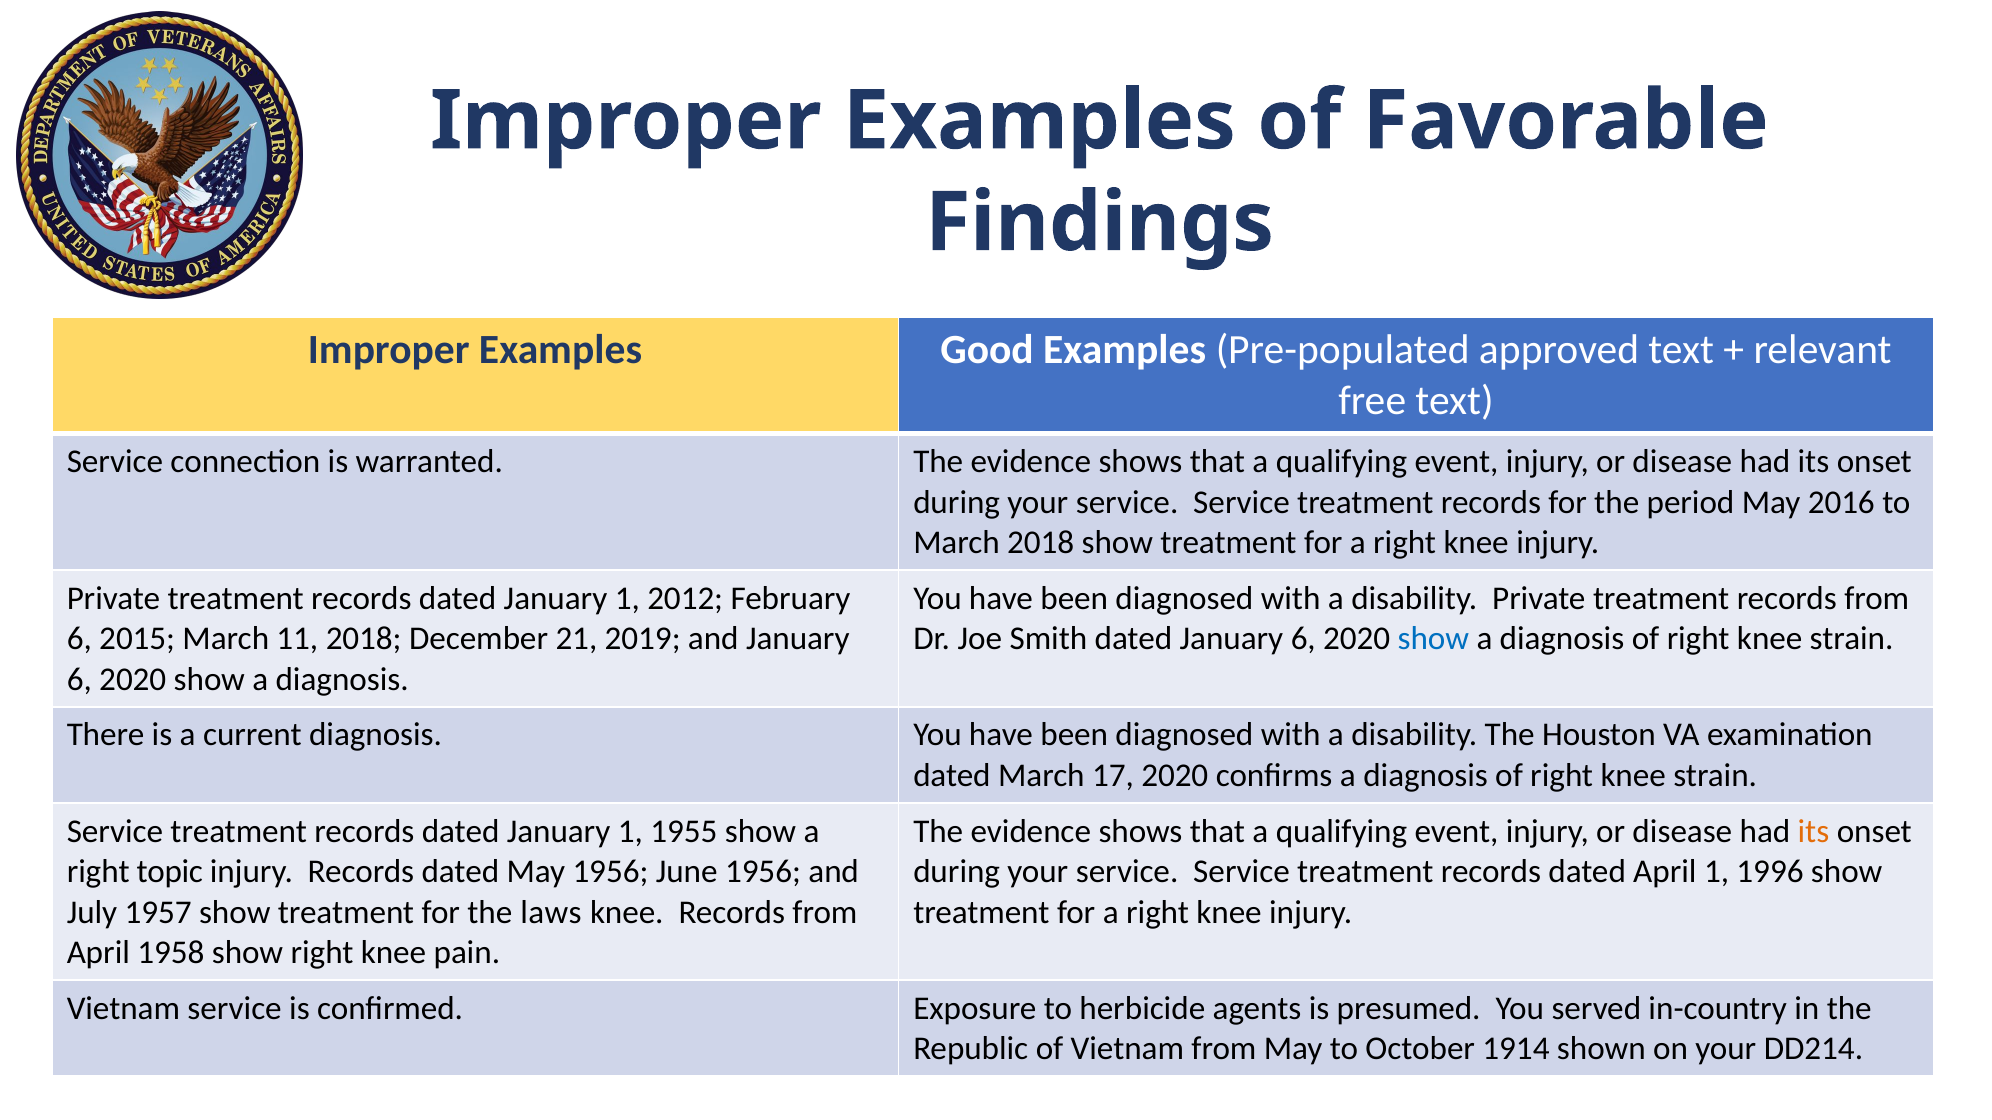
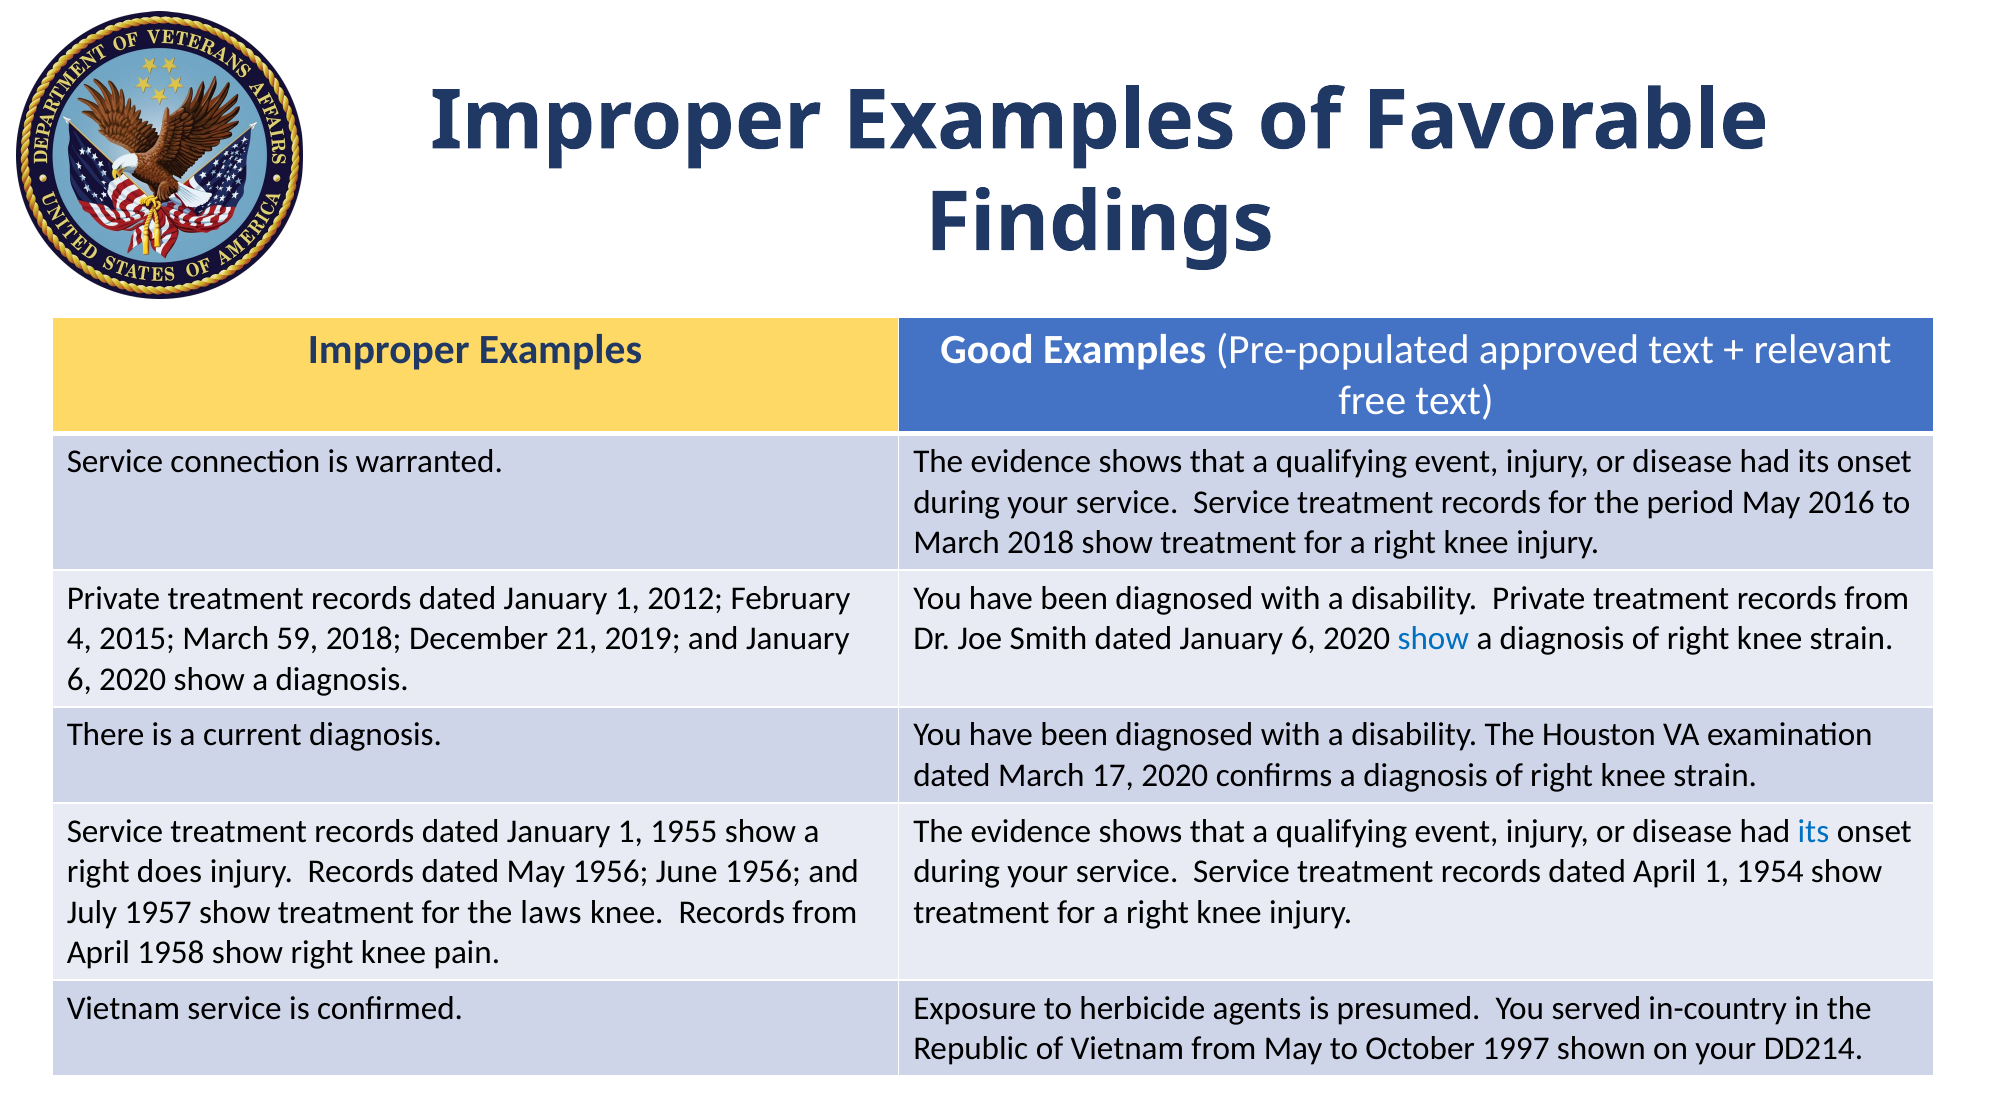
6: 6 -> 4 (79, 639)
11: 11 -> 59 (297, 639)
its colour: orange -> blue (1813, 831)
topic: topic -> does (170, 872)
1996: 1996 -> 1954 (1770, 872)
1914: 1914 -> 1997 (1516, 1049)
